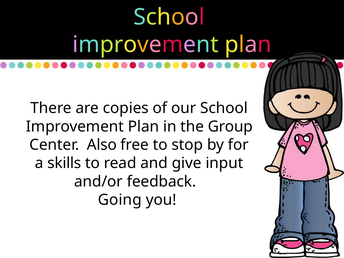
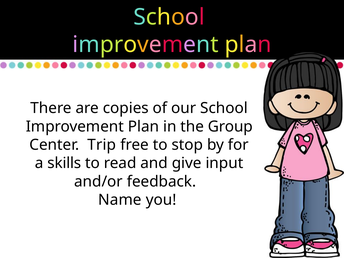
Also: Also -> Trip (102, 145)
Going: Going -> Name (120, 200)
